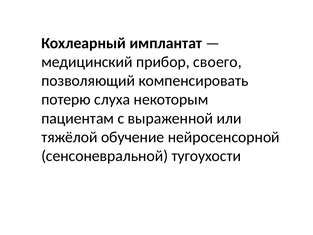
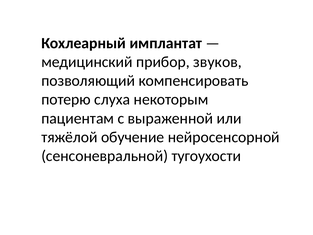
своего: своего -> звуков (218, 62)
